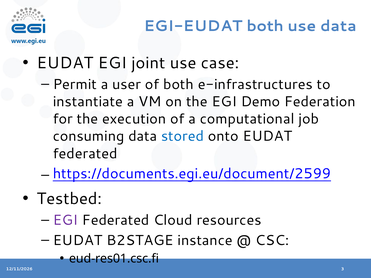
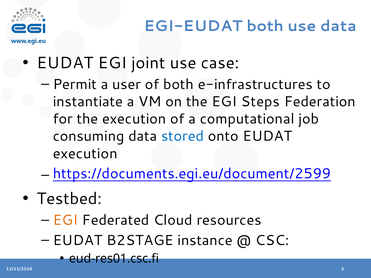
Demo: Demo -> Steps (260, 102)
federated: federated -> execution (85, 154)
EGI colour: purple -> orange (65, 220)
